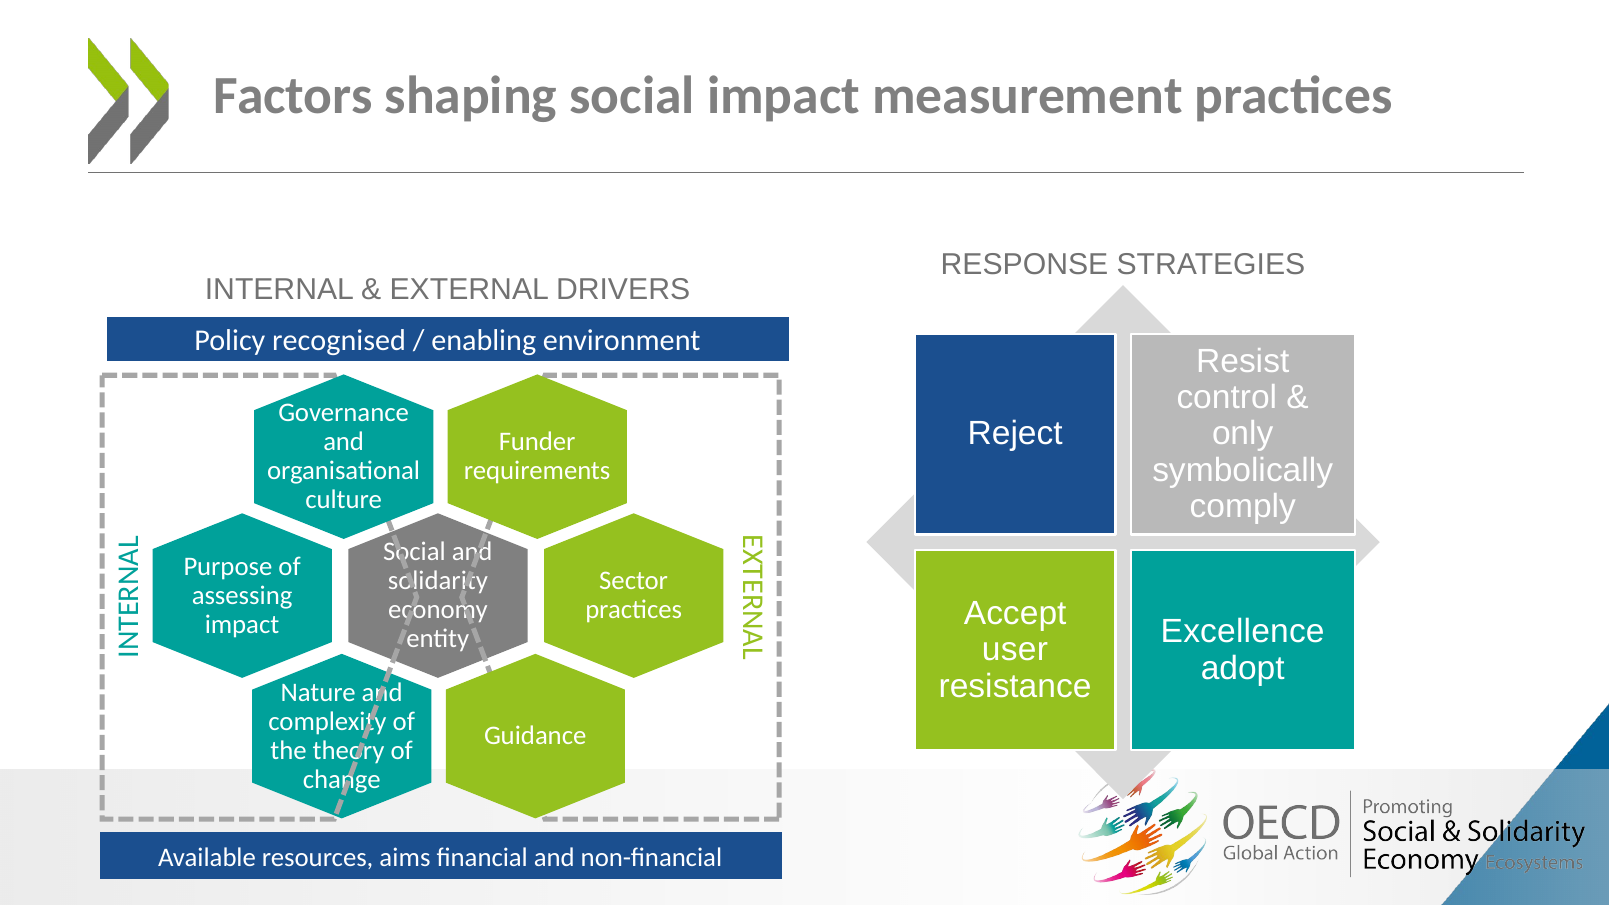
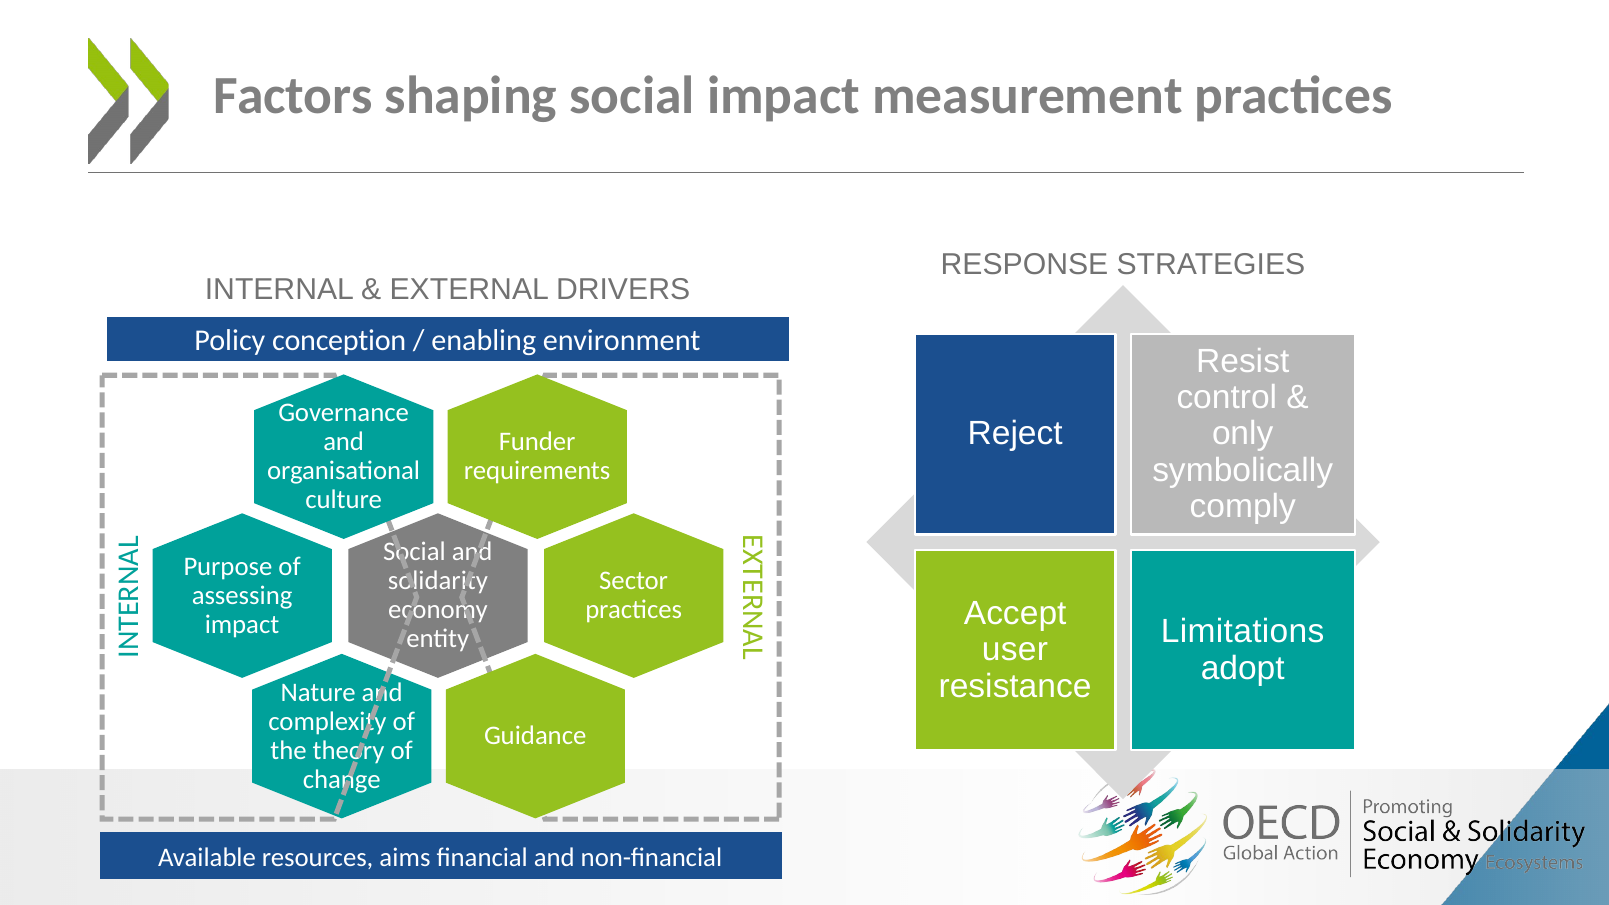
recognised: recognised -> conception (339, 341)
Excellence: Excellence -> Limitations (1243, 632)
